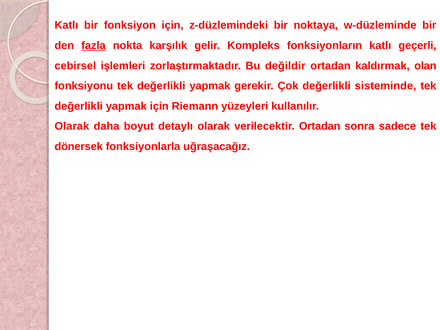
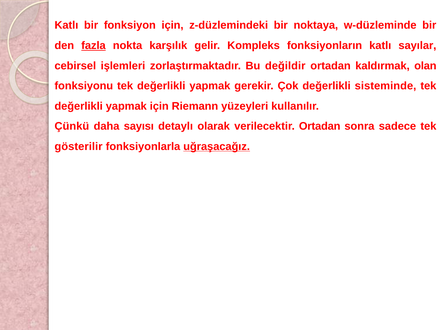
geçerli: geçerli -> sayılar (417, 46)
Olarak: Olarak -> Çünkü (72, 126)
boyut: boyut -> sayısı (139, 126)
dönersek: dönersek -> gösterilir (79, 146)
uğraşacağız underline: none -> present (217, 146)
